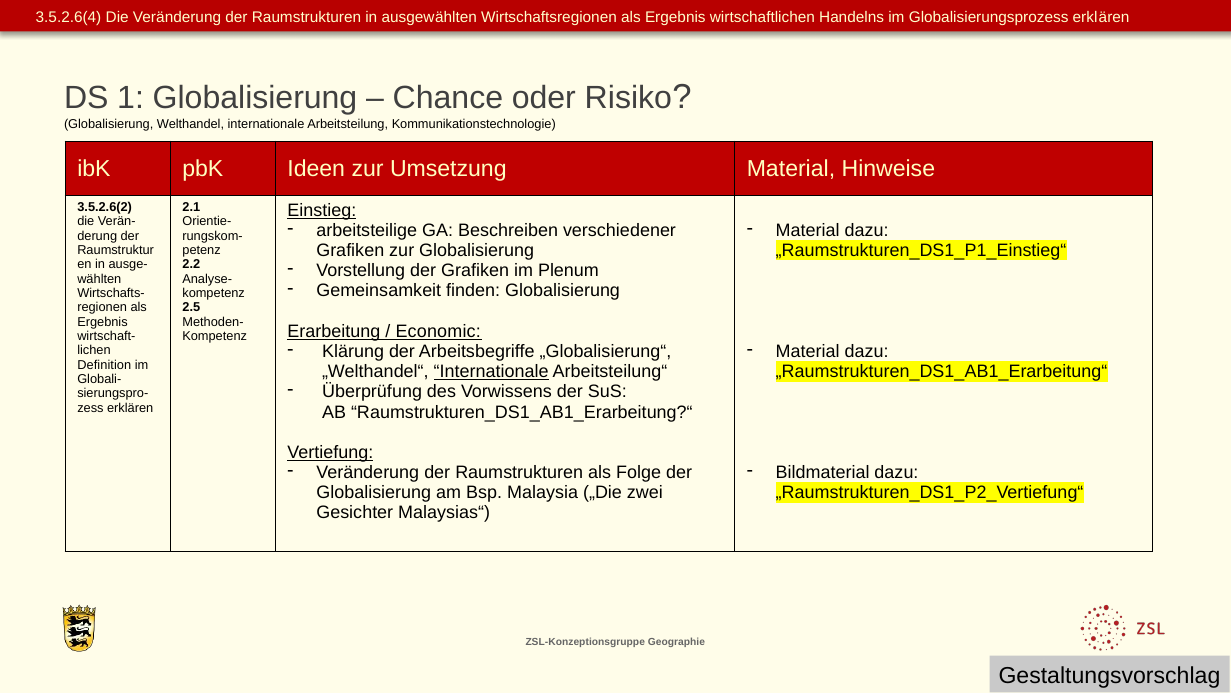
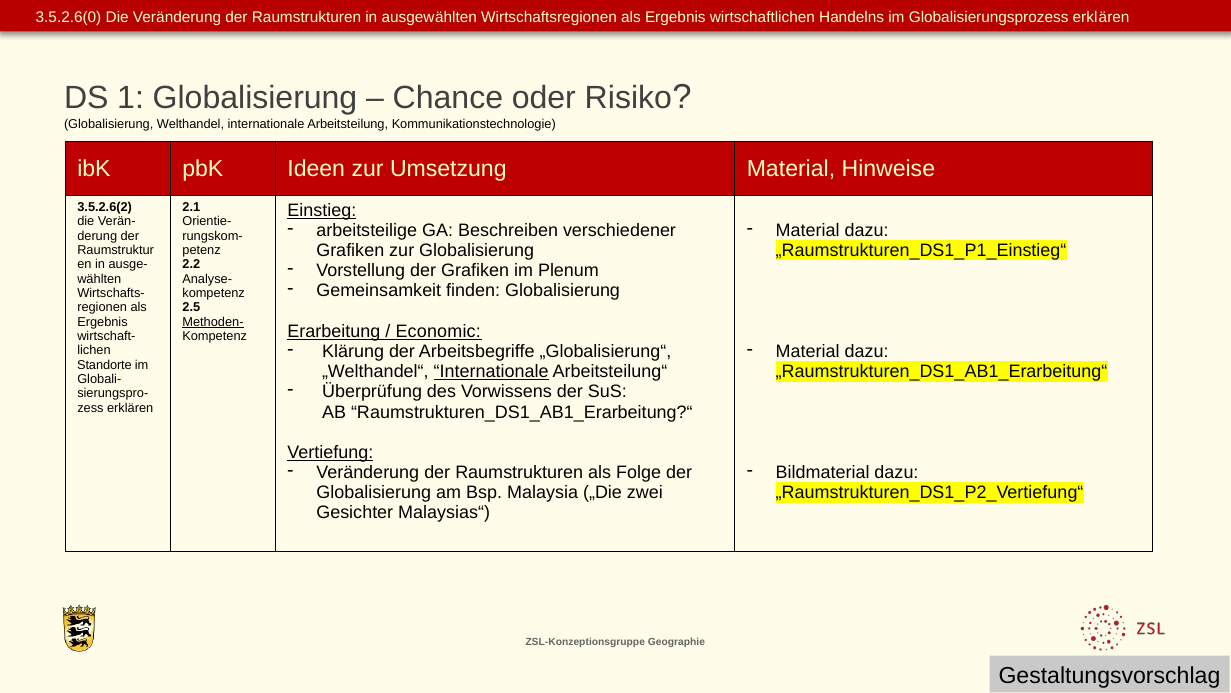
3.5.2.6(4: 3.5.2.6(4 -> 3.5.2.6(0 (69, 17)
Methoden- underline: none -> present (213, 322)
Definition: Definition -> Standorte (104, 364)
